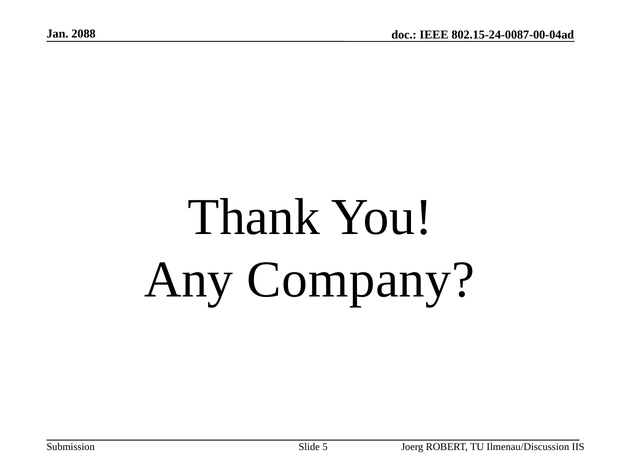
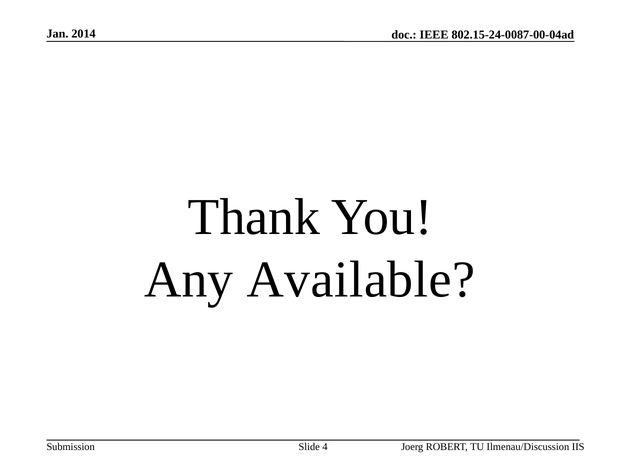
2088: 2088 -> 2014 (83, 34)
Company: Company -> Available (361, 279)
5: 5 -> 4 (325, 447)
